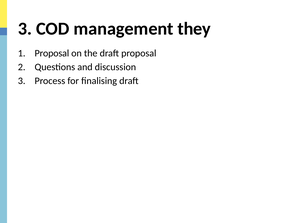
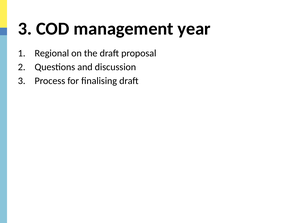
they: they -> year (194, 29)
Proposal: Proposal -> Regional (52, 53)
